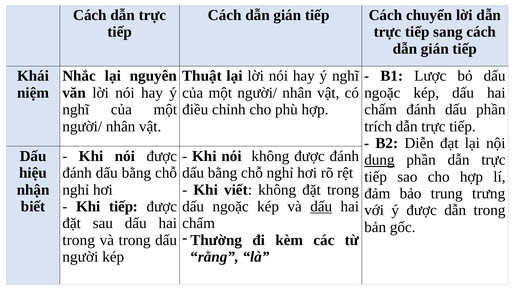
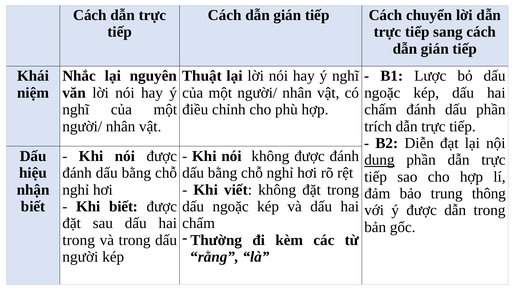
trưng: trưng -> thông (489, 193)
Khi tiếp: tiếp -> biết (124, 206)
dấu underline: present -> none (321, 206)
